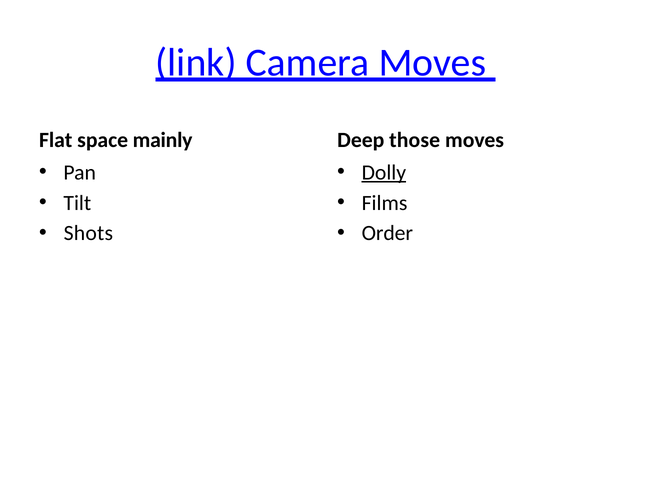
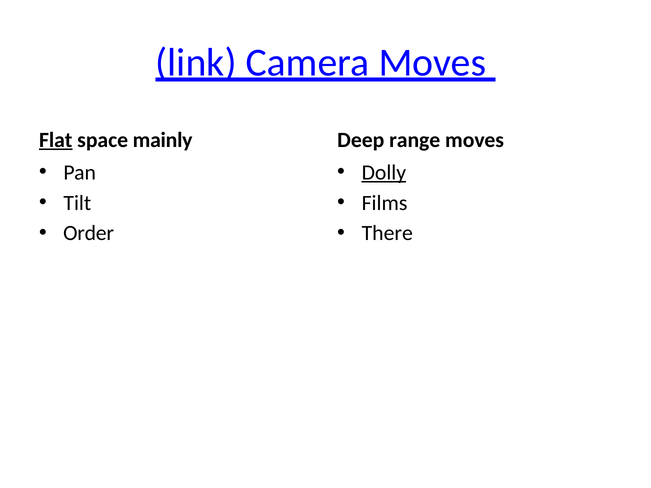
Flat underline: none -> present (56, 140)
those: those -> range (415, 140)
Shots: Shots -> Order (89, 233)
Order: Order -> There (387, 233)
